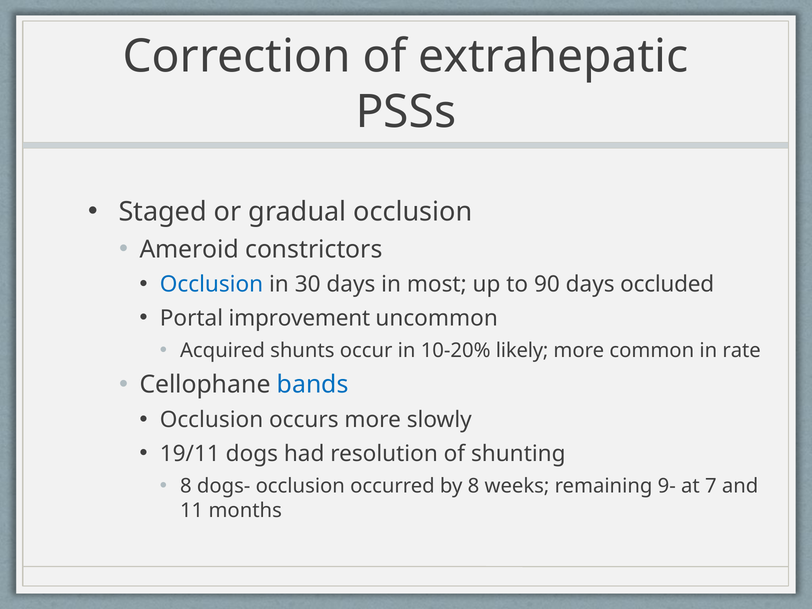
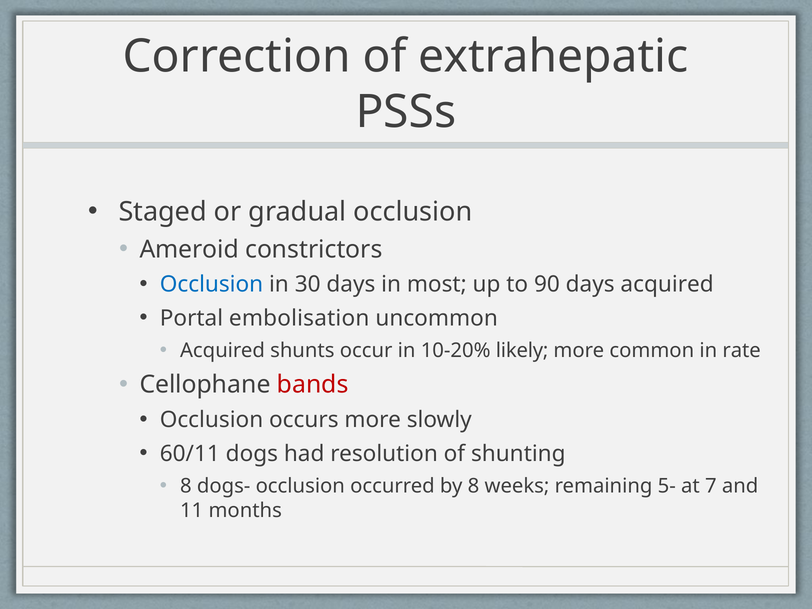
days occluded: occluded -> acquired (667, 284)
improvement: improvement -> embolisation (299, 318)
bands colour: blue -> red (313, 385)
19/11: 19/11 -> 60/11 (190, 454)
9-: 9- -> 5- (667, 486)
